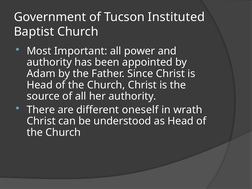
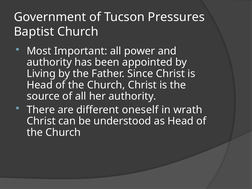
Instituted: Instituted -> Pressures (176, 17)
Adam: Adam -> Living (41, 74)
